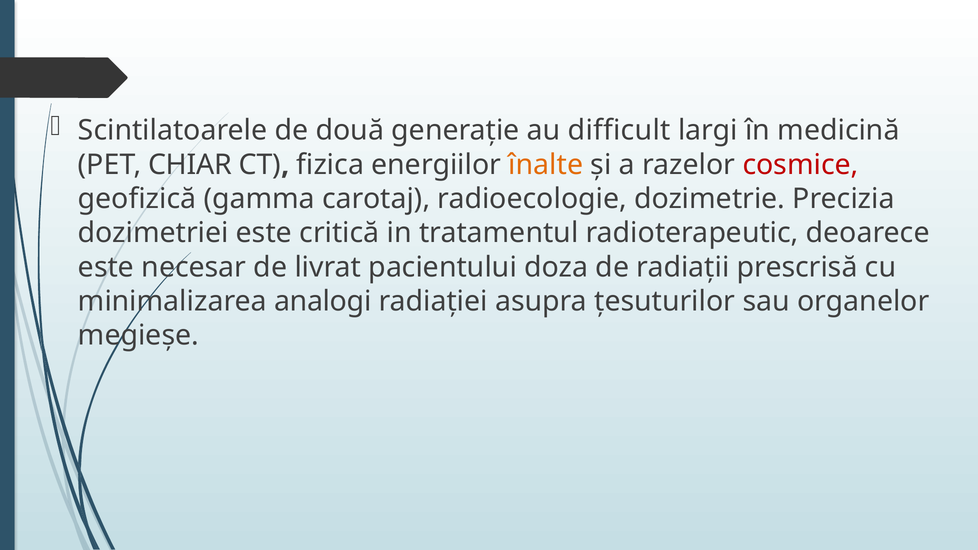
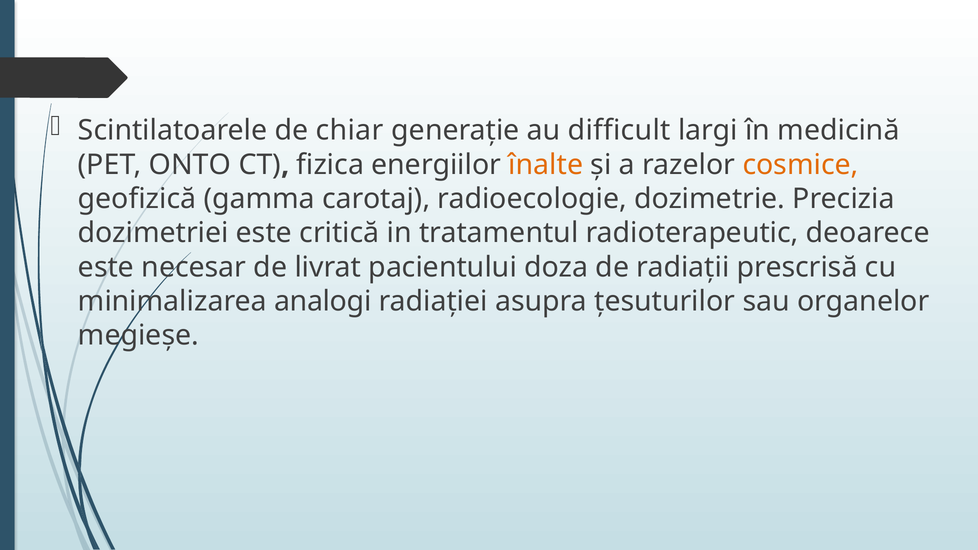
două: două -> chiar (350, 131)
CHIAR: CHIAR -> ONTO (190, 165)
cosmice colour: red -> orange (800, 165)
